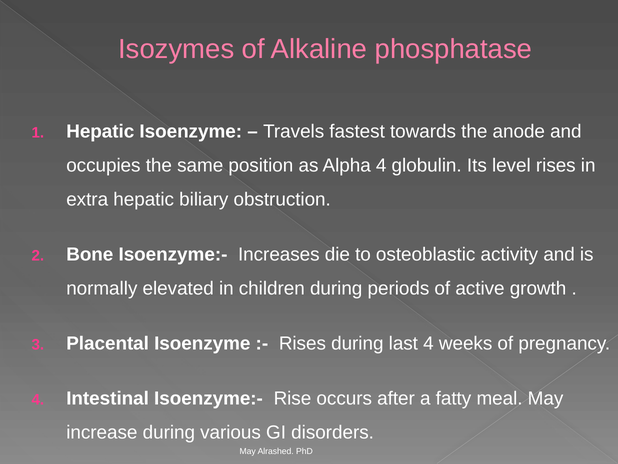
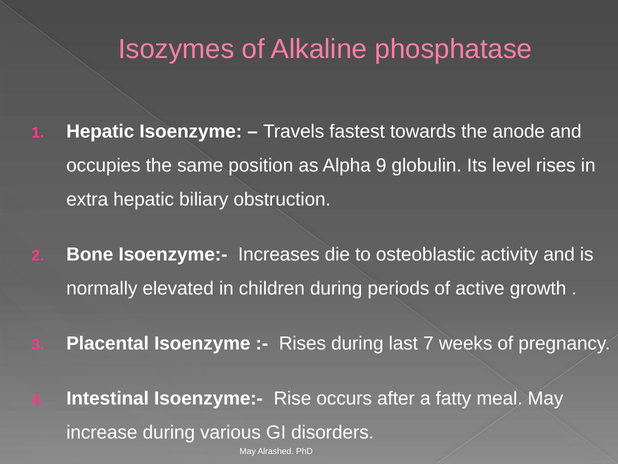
Alpha 4: 4 -> 9 (381, 165)
last 4: 4 -> 7 (428, 343)
